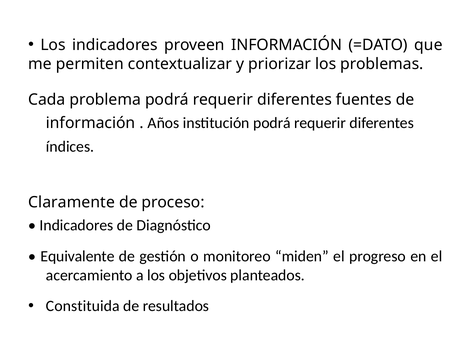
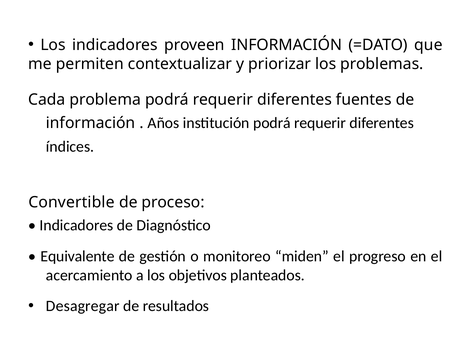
Claramente: Claramente -> Convertible (72, 202)
Constituida: Constituida -> Desagregar (83, 305)
